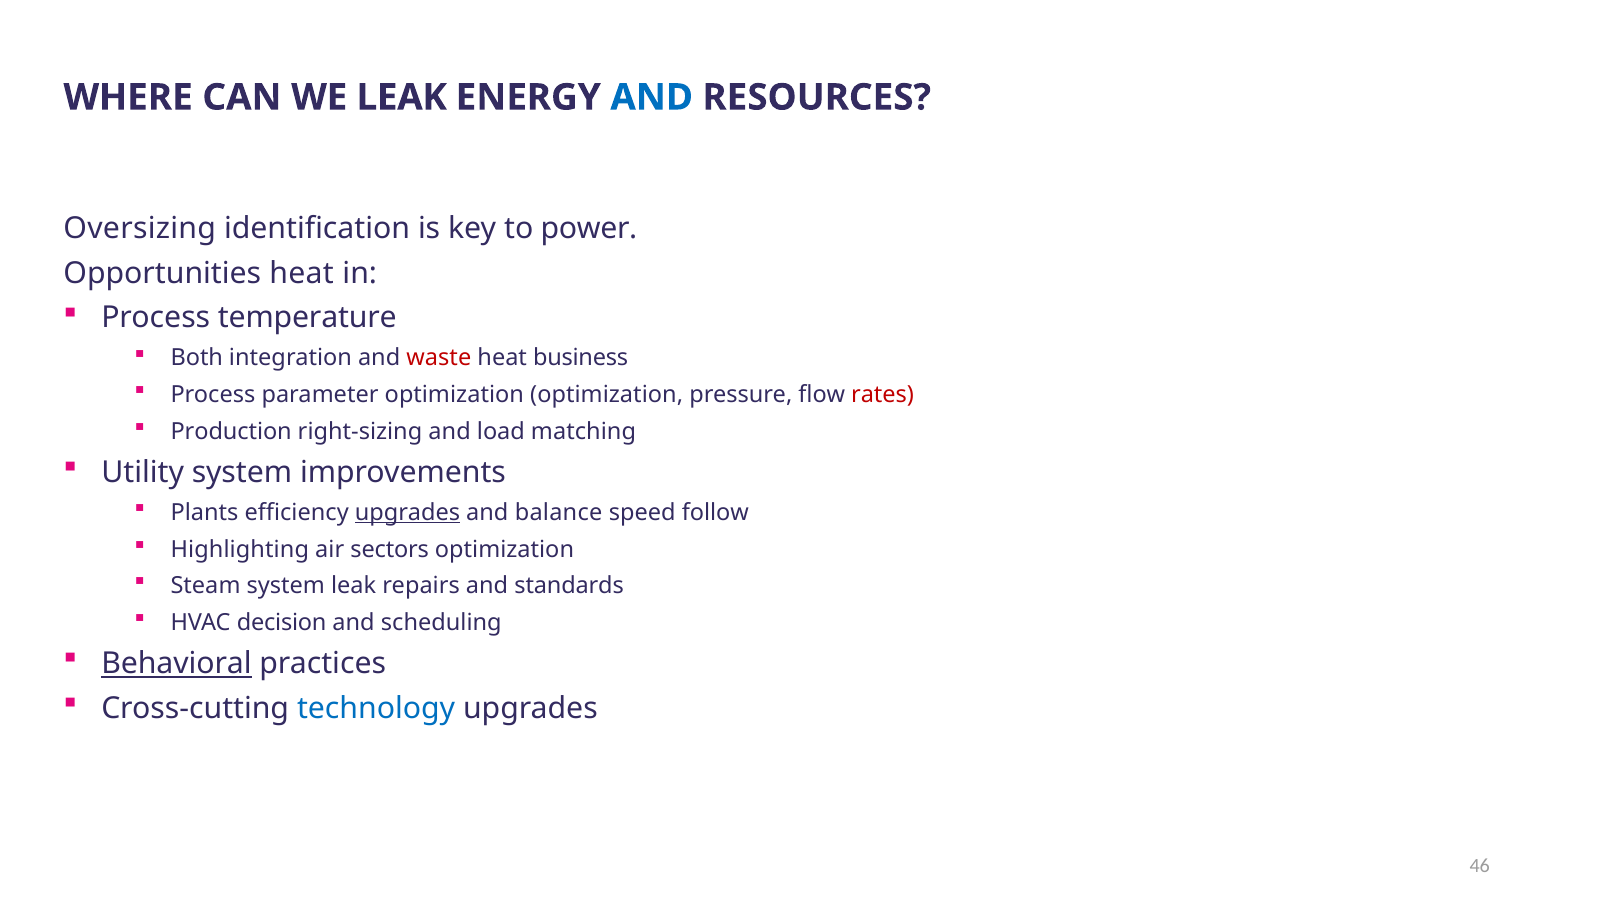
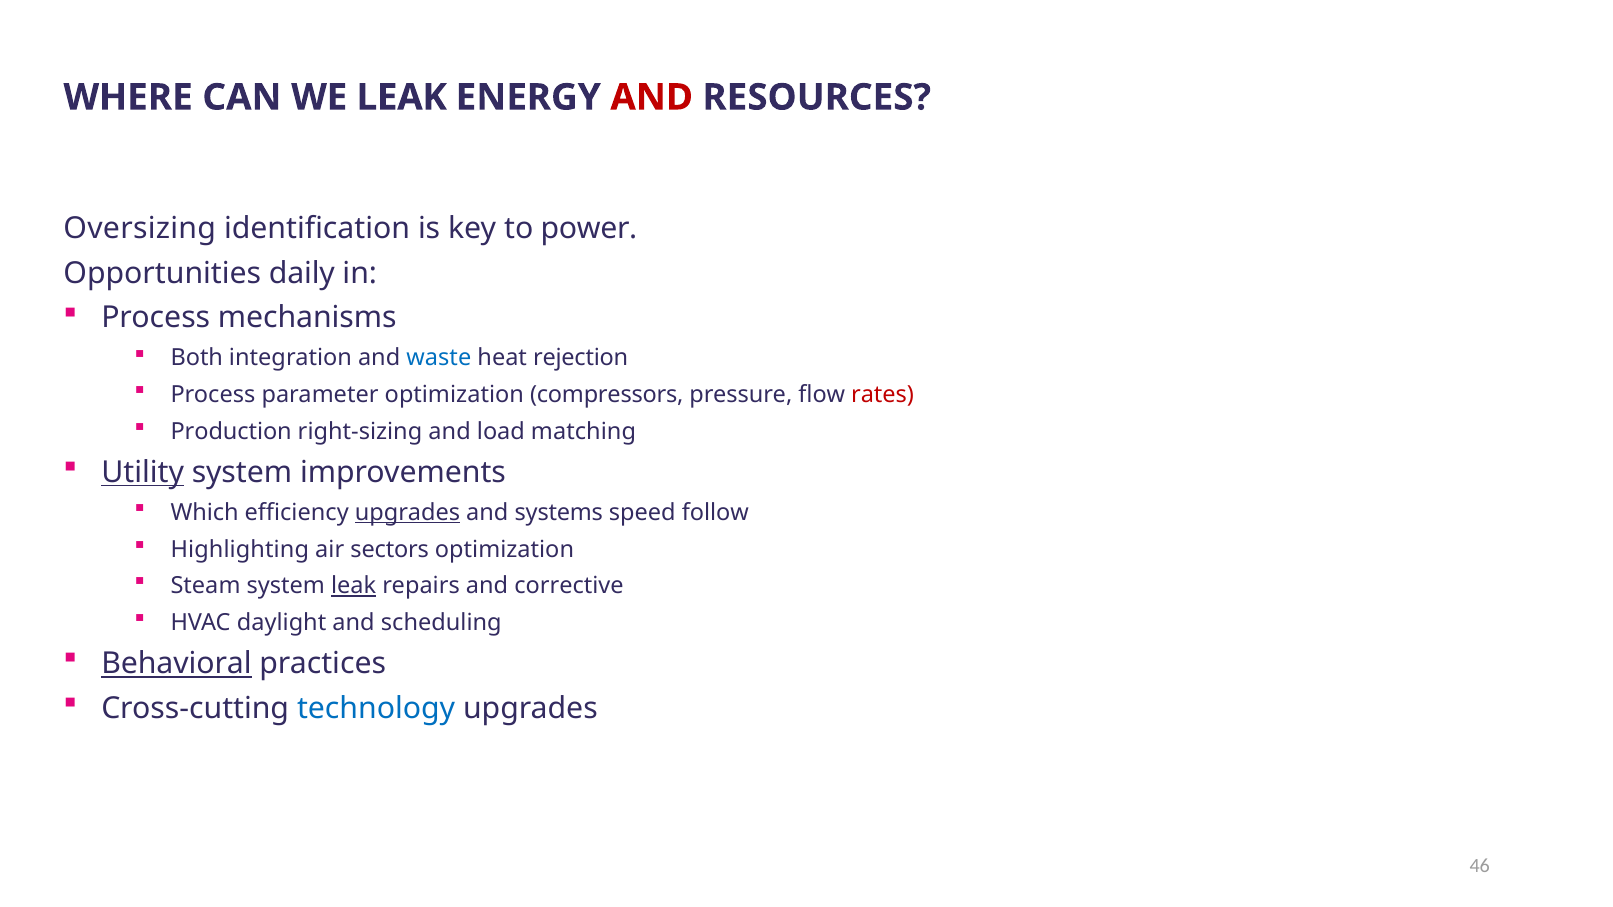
AND colour: blue -> red (652, 97)
Opportunities heat: heat -> daily (302, 273)
temperature: temperature -> mechanisms (307, 318)
waste colour: red -> blue (439, 358)
business: business -> rejection (581, 358)
optimization optimization: optimization -> compressors (607, 395)
Utility underline: none -> present (143, 473)
Plants: Plants -> Which (205, 513)
balance: balance -> systems (559, 513)
leak underline: none -> present (354, 586)
standards: standards -> corrective (569, 586)
decision: decision -> daylight (282, 623)
